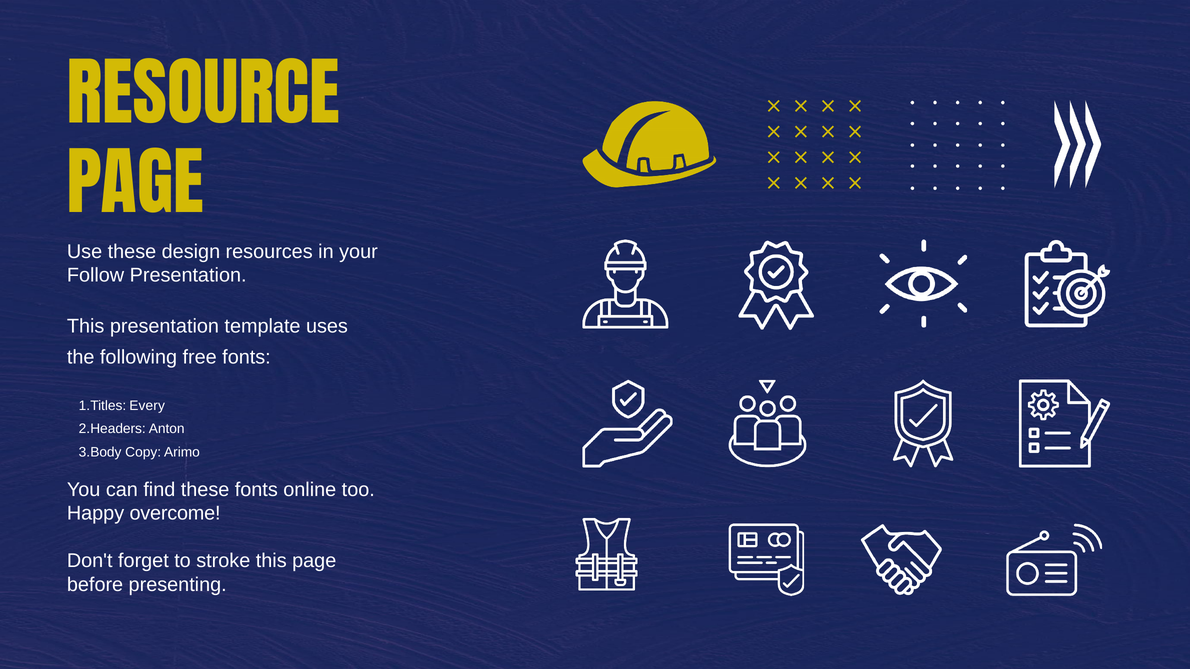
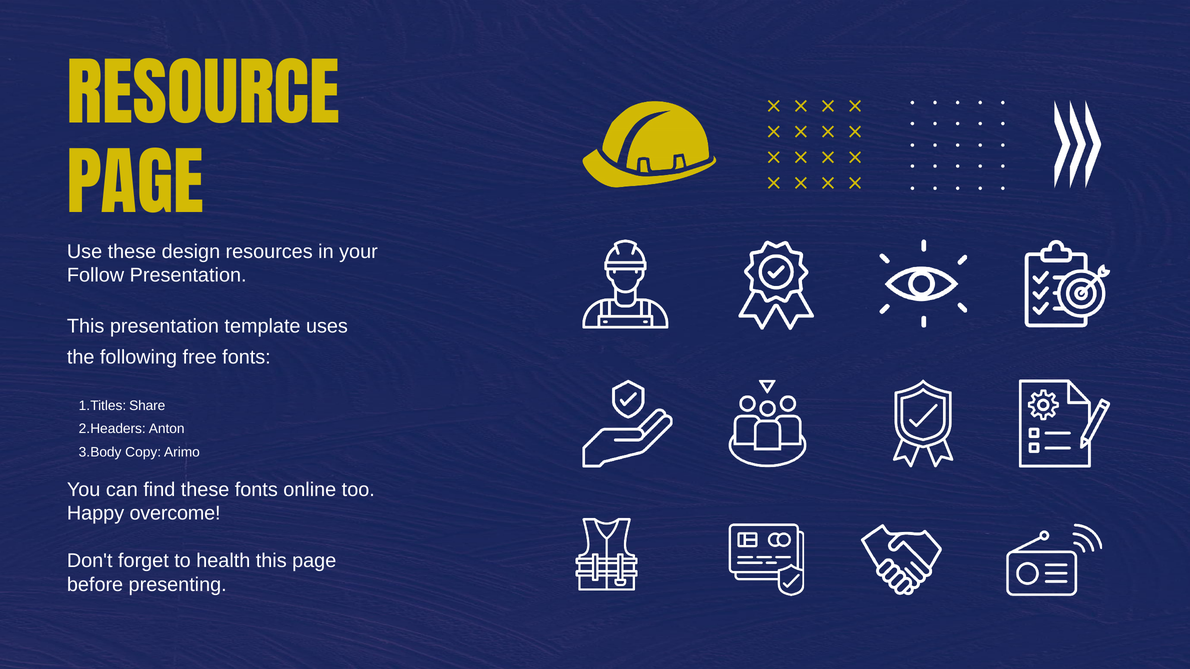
Every: Every -> Share (147, 406)
stroke: stroke -> health (223, 561)
